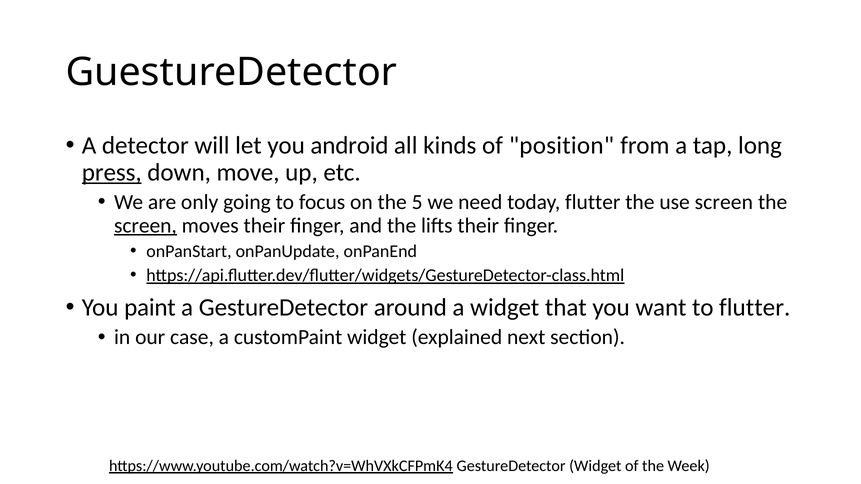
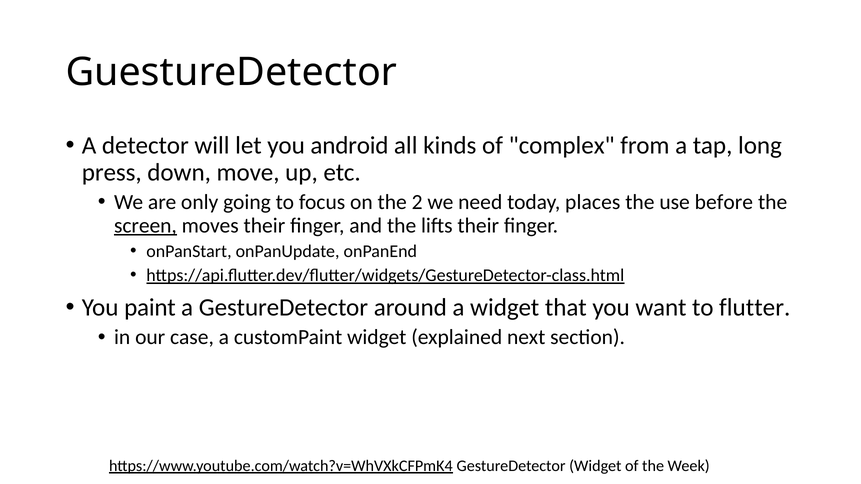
position: position -> complex (562, 146)
press underline: present -> none (112, 173)
5: 5 -> 2 (417, 202)
today flutter: flutter -> places (593, 202)
use screen: screen -> before (724, 202)
